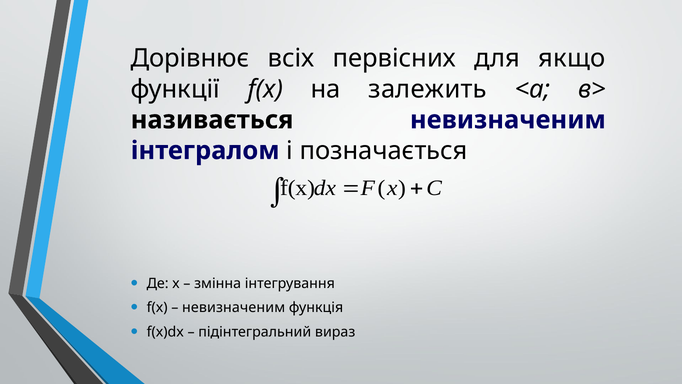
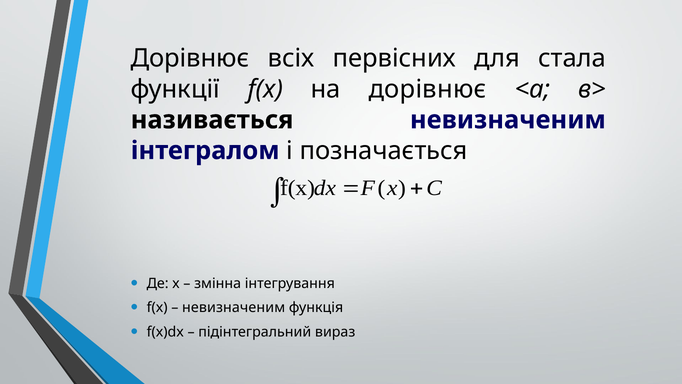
якщо: якщо -> стала (572, 58)
на залежить: залежить -> дорівнює (427, 89)
